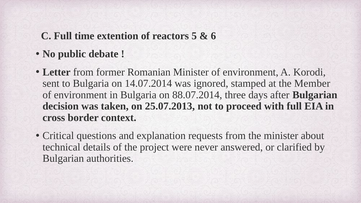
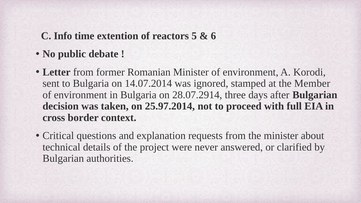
C Full: Full -> Info (63, 36)
88.07.2014: 88.07.2014 -> 28.07.2914 (197, 95)
25.07.2013: 25.07.2013 -> 25.97.2014 (170, 106)
